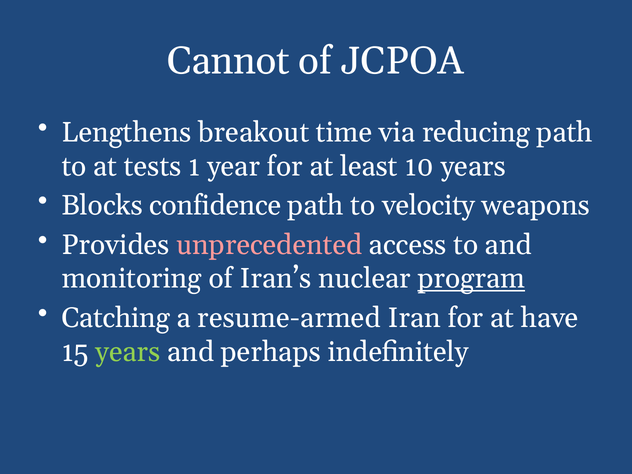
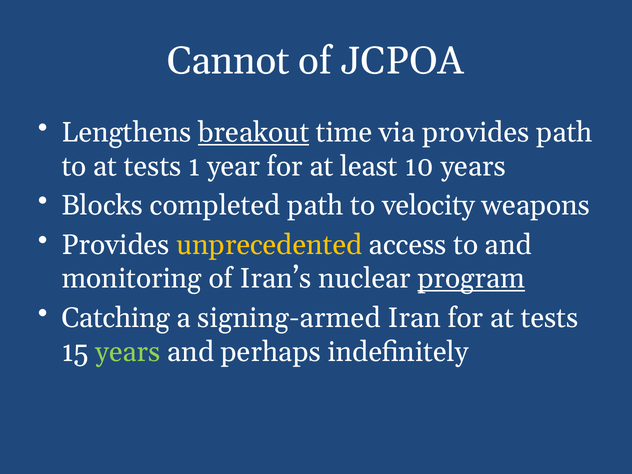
breakout underline: none -> present (254, 133)
via reducing: reducing -> provides (476, 133)
confidence: confidence -> completed (215, 206)
unprecedented colour: pink -> yellow (269, 245)
resume-armed: resume-armed -> signing-armed (289, 318)
for at have: have -> tests (550, 318)
